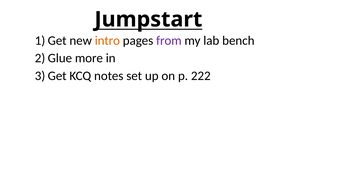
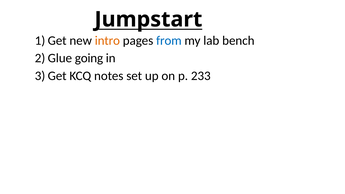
from colour: purple -> blue (169, 41)
more: more -> going (89, 58)
222: 222 -> 233 (201, 76)
